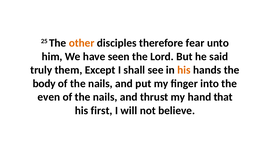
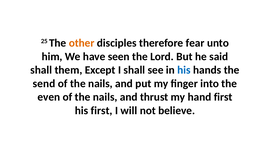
truly: truly -> shall (41, 70)
his colour: orange -> blue (184, 70)
body: body -> send (44, 83)
hand that: that -> first (223, 97)
